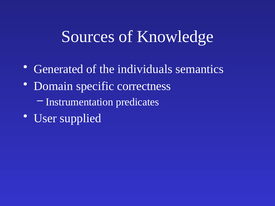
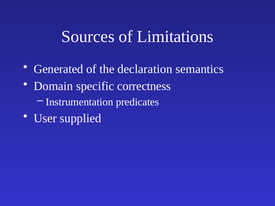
Knowledge: Knowledge -> Limitations (175, 37)
individuals: individuals -> declaration (145, 69)
